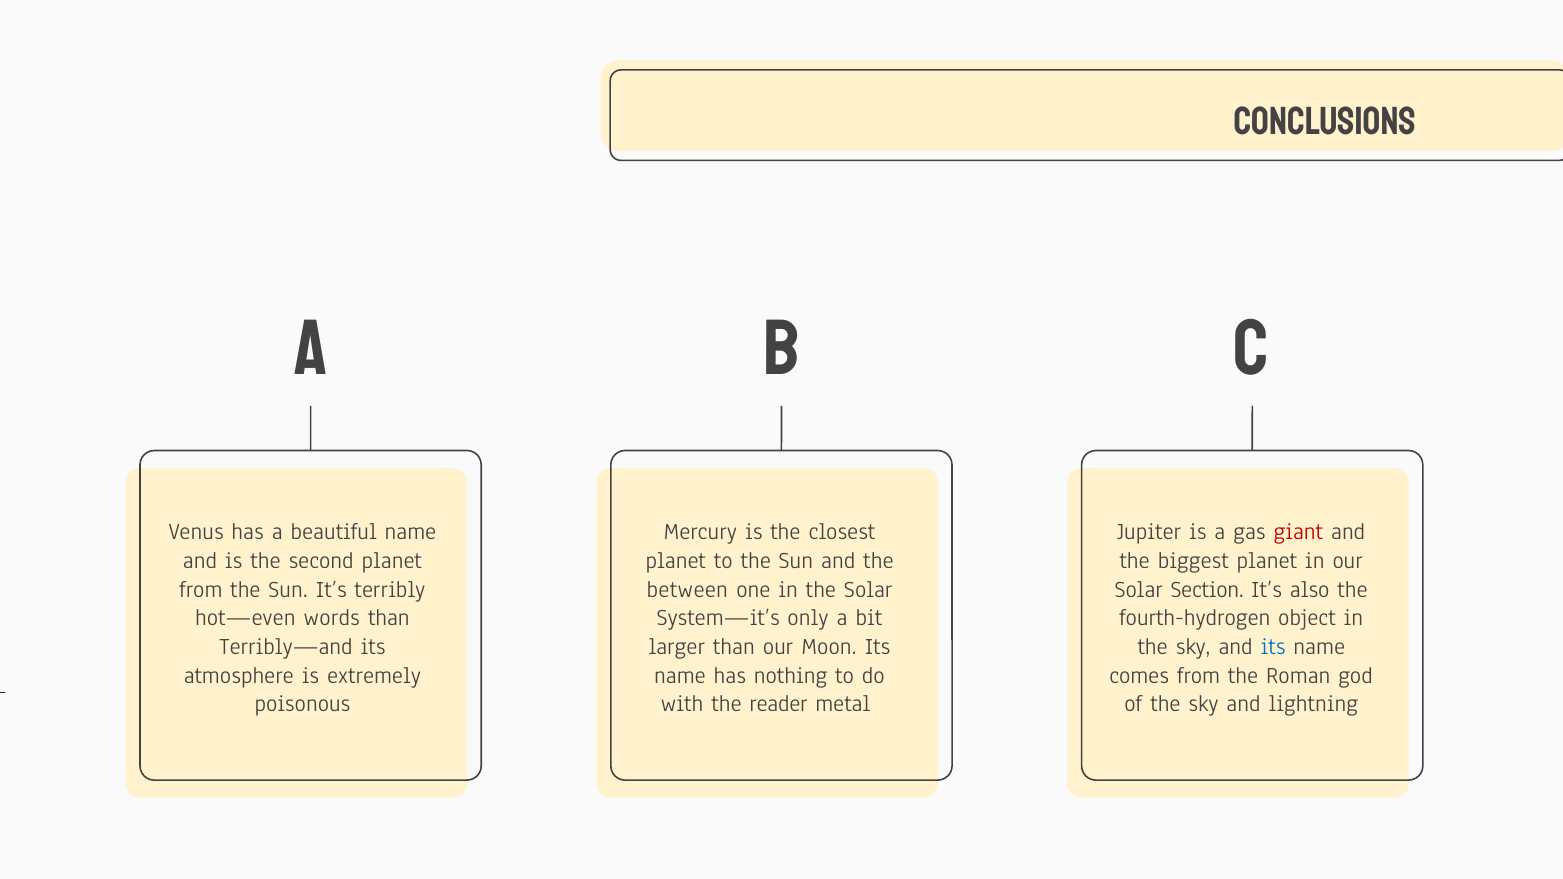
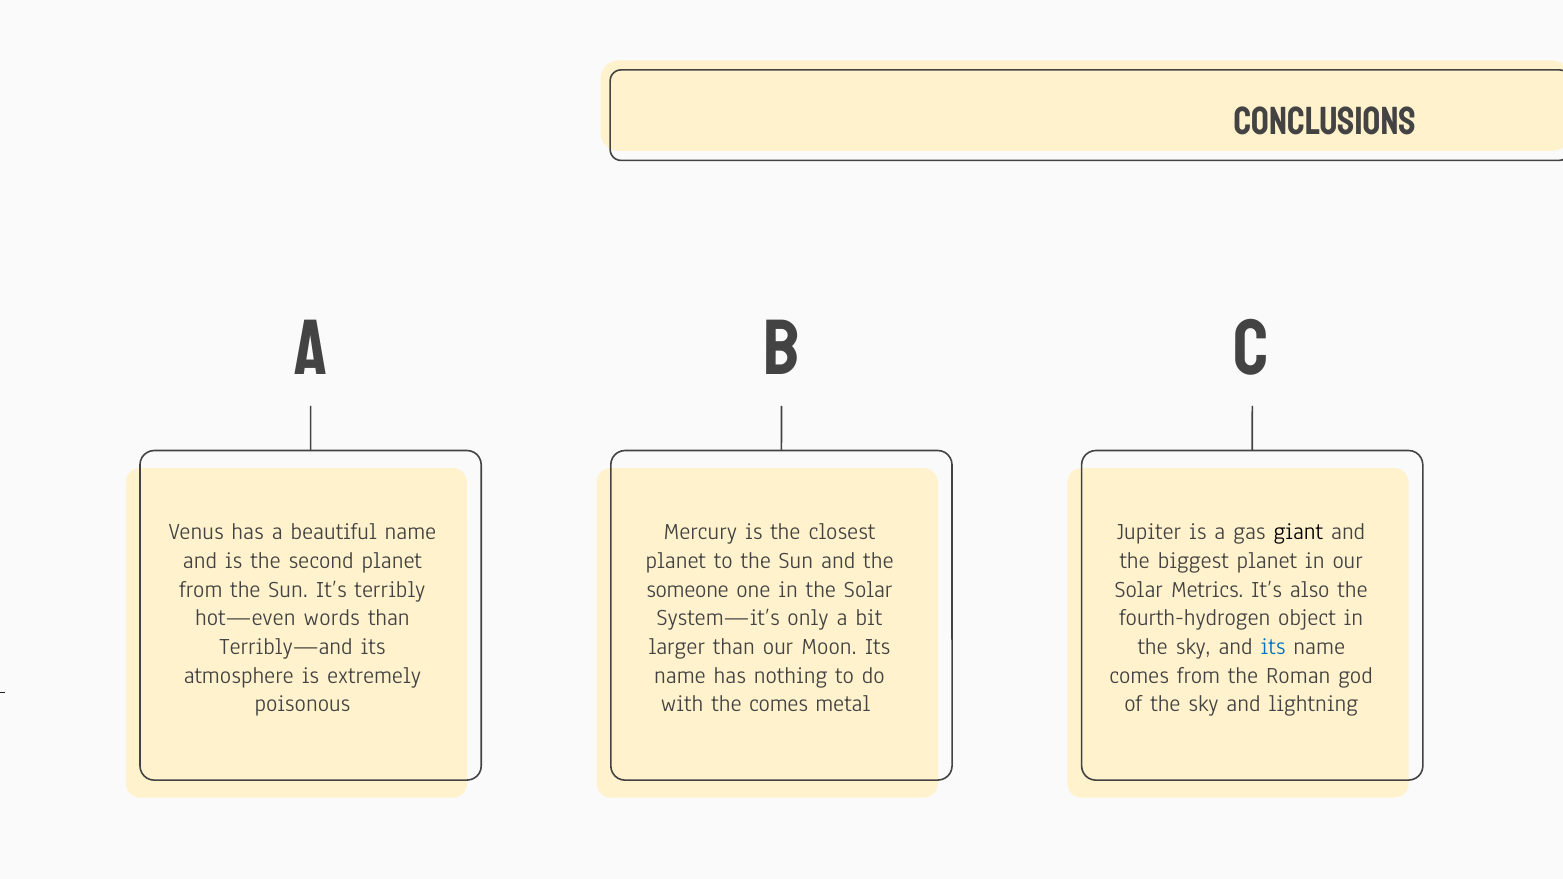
giant colour: red -> black (1298, 532)
between: between -> someone (688, 589)
Section: Section -> Metrics (1207, 589)
the reader: reader -> comes (779, 704)
